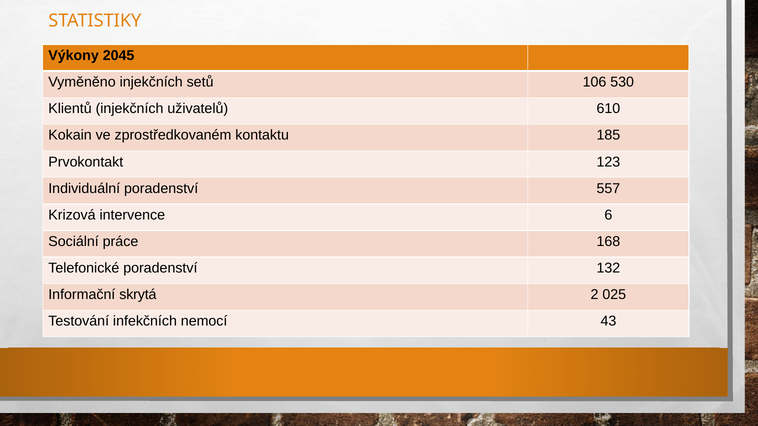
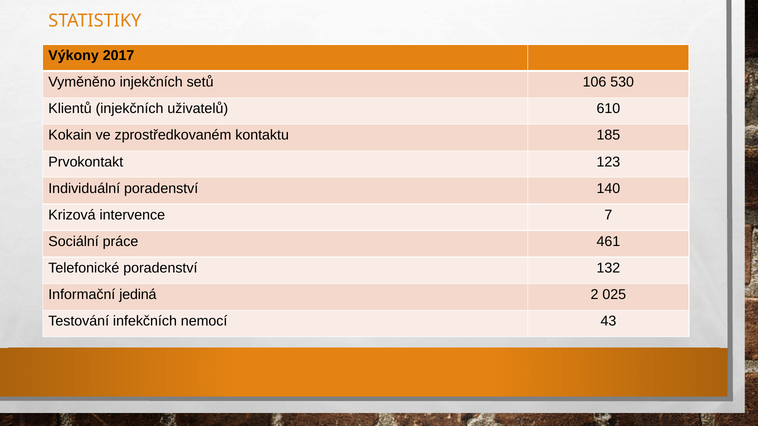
2045: 2045 -> 2017 (119, 56)
557: 557 -> 140 (608, 189)
6: 6 -> 7 (608, 215)
168: 168 -> 461 (608, 242)
skrytá: skrytá -> jediná (138, 295)
